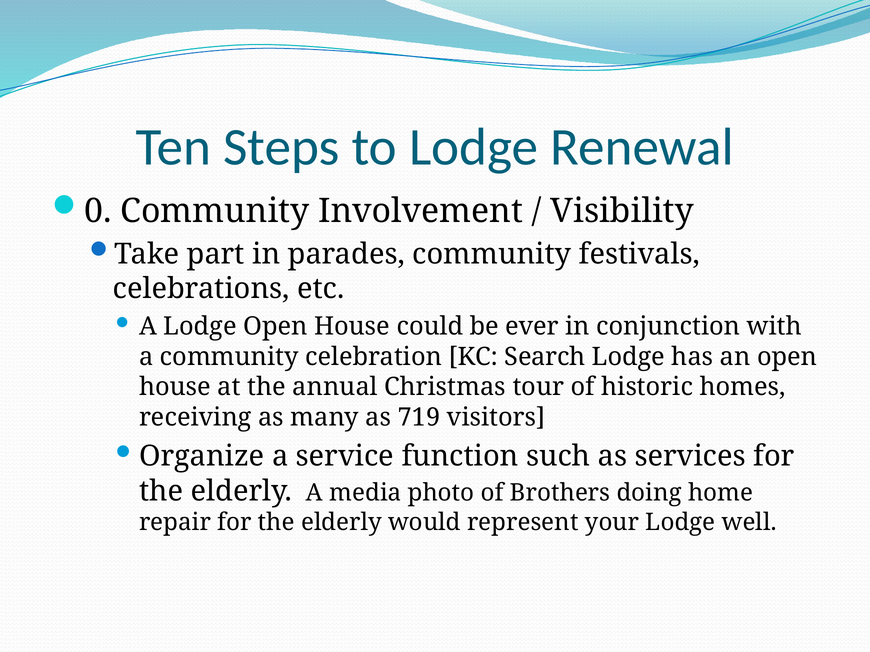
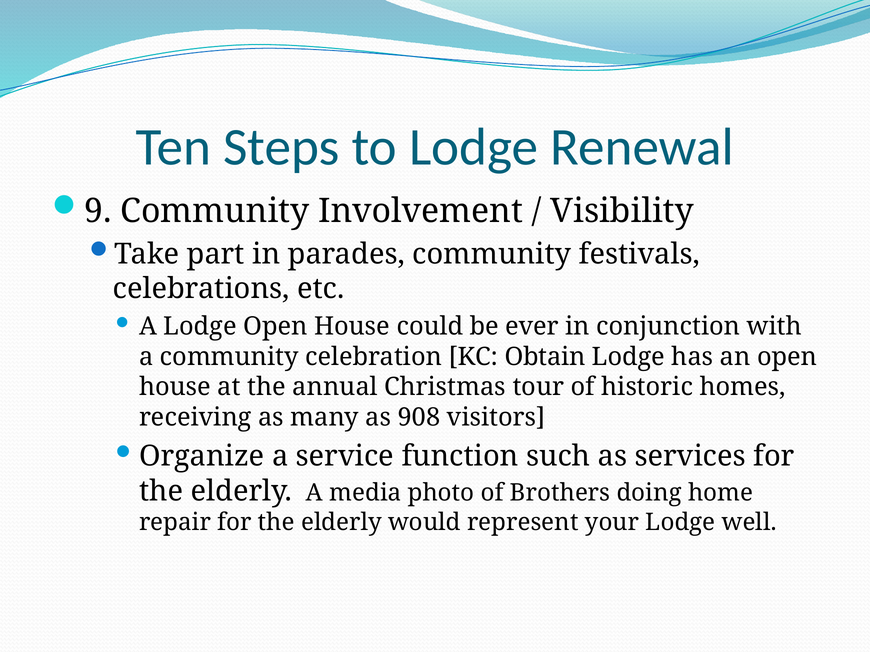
0: 0 -> 9 (98, 211)
Search: Search -> Obtain (545, 357)
719: 719 -> 908 (419, 418)
